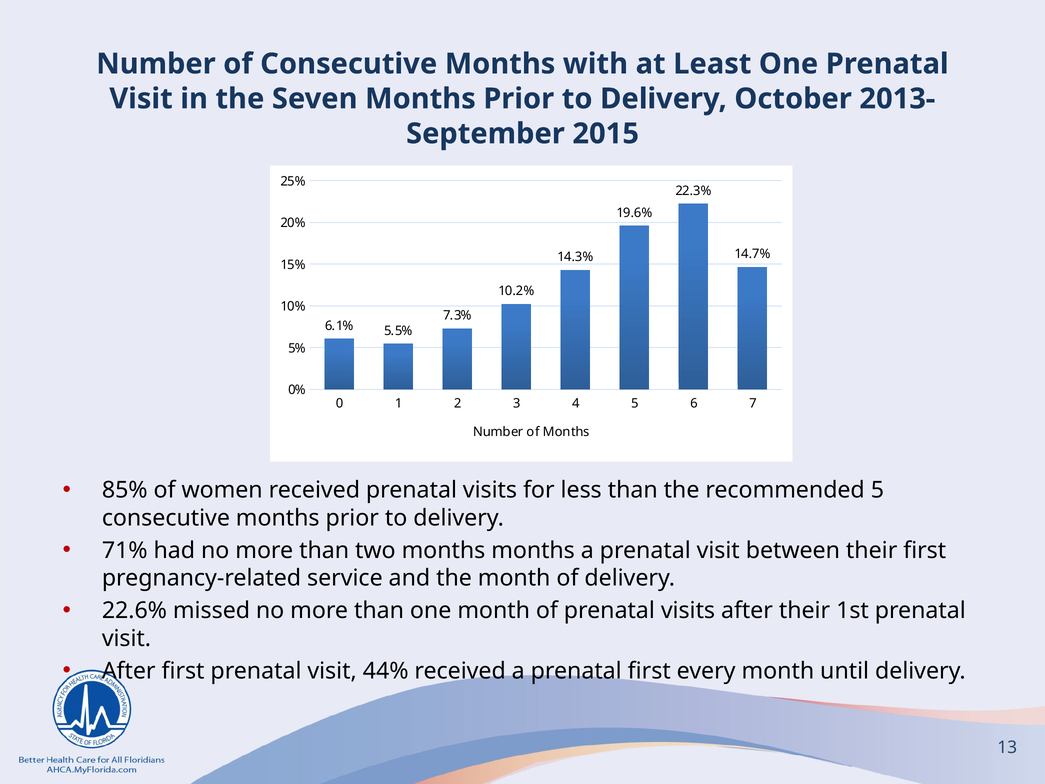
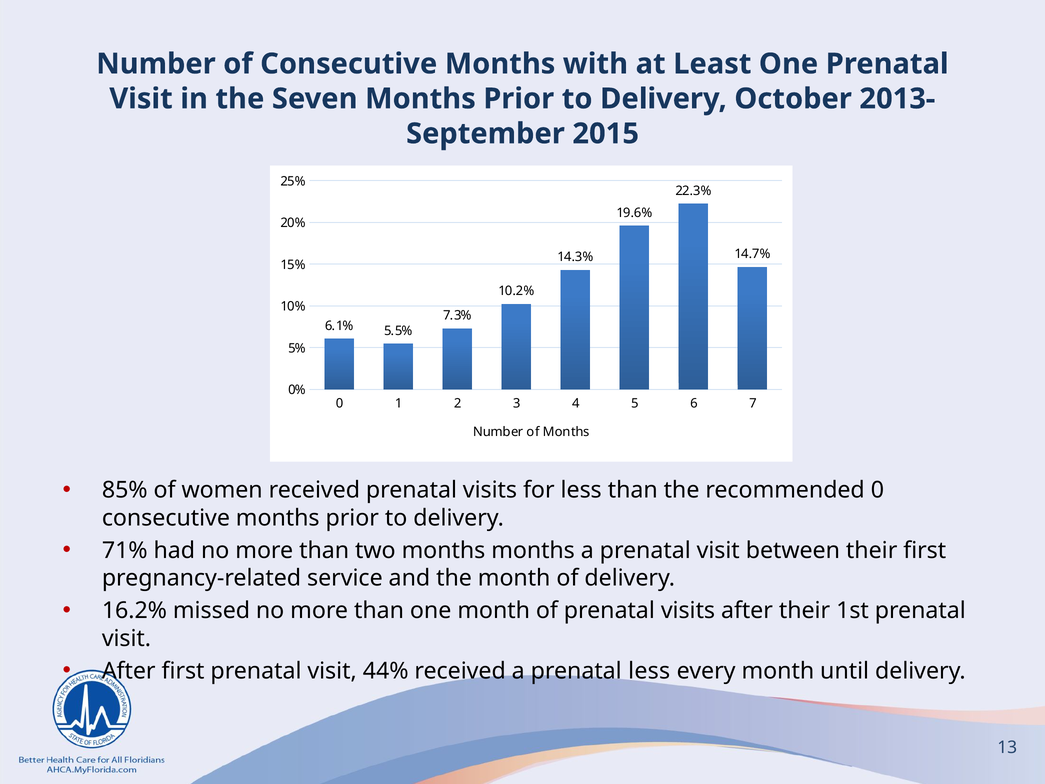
recommended 5: 5 -> 0 (877, 490)
22.6%: 22.6% -> 16.2% (134, 611)
prenatal first: first -> less (649, 671)
